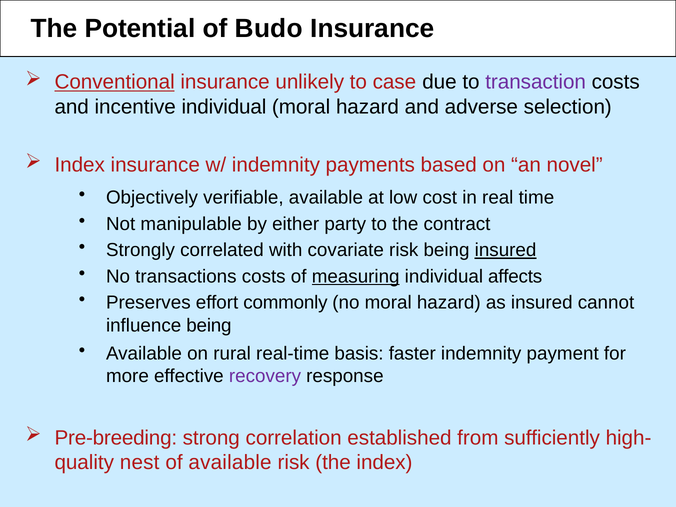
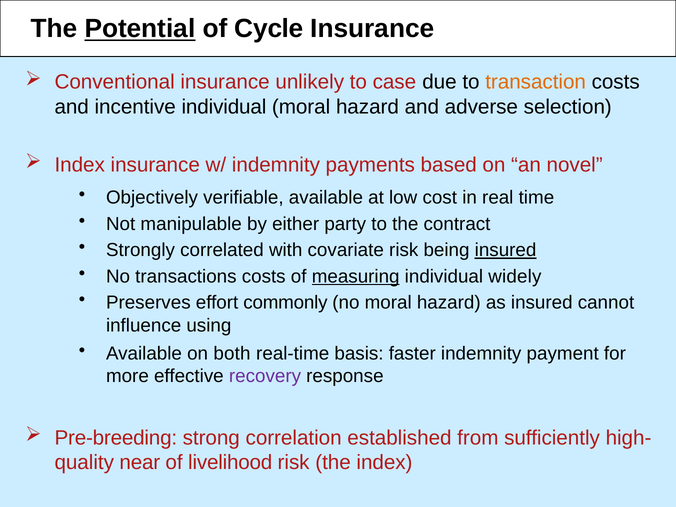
Potential underline: none -> present (140, 29)
Budo: Budo -> Cycle (269, 29)
Conventional underline: present -> none (115, 82)
transaction colour: purple -> orange (536, 82)
affects: affects -> widely (515, 276)
influence being: being -> using (209, 325)
rural: rural -> both (232, 354)
nest: nest -> near (140, 463)
of available: available -> livelihood (230, 463)
